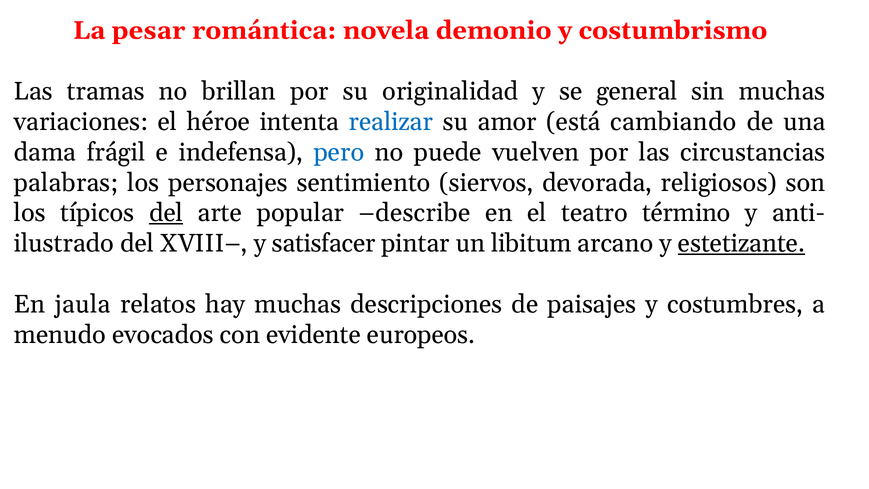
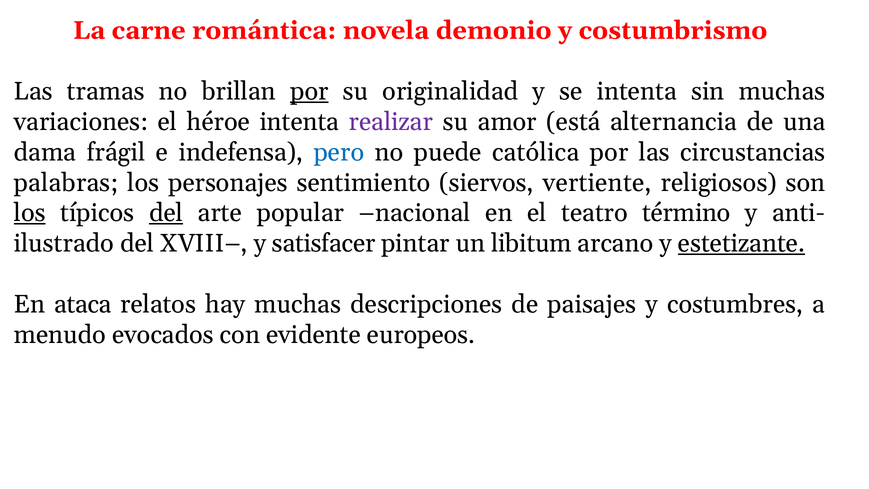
pesar: pesar -> carne (149, 30)
por underline: none -> present (309, 91)
se general: general -> intenta (637, 91)
realizar colour: blue -> purple (391, 122)
cambiando: cambiando -> alternancia (674, 122)
vuelven: vuelven -> católica (536, 152)
devorada: devorada -> vertiente (597, 183)
los underline: none -> present (30, 213)
describe: describe -> nacional (415, 213)
jaula: jaula -> ataca (83, 304)
